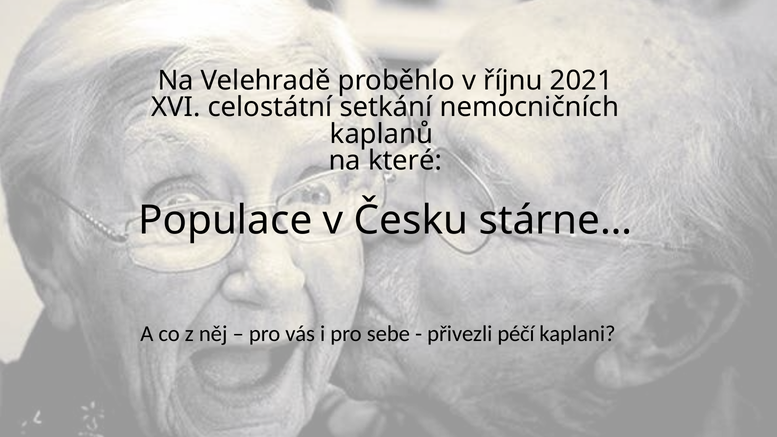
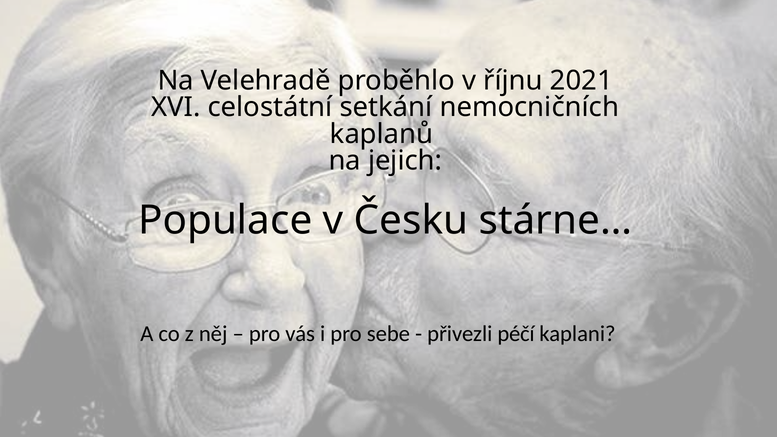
které: které -> jejich (405, 161)
